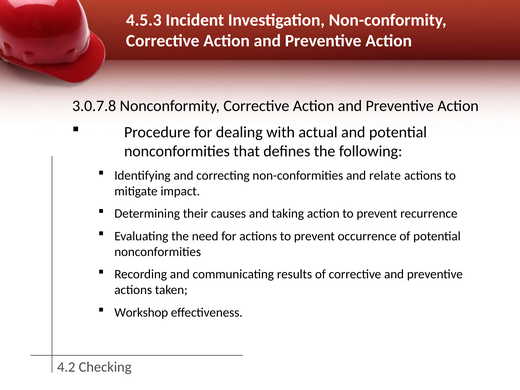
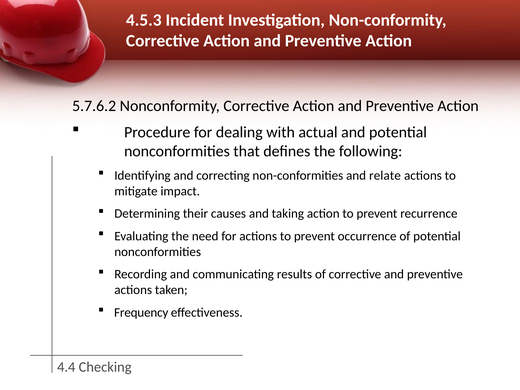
3.0.7.8: 3.0.7.8 -> 5.7.6.2 (94, 106)
Workshop: Workshop -> Frequency (141, 312)
4.2: 4.2 -> 4.4 (66, 367)
